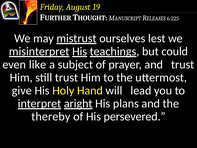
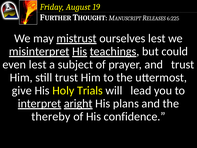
even like: like -> lest (38, 64)
Hand: Hand -> Trials (90, 90)
persevered: persevered -> confidence (135, 116)
